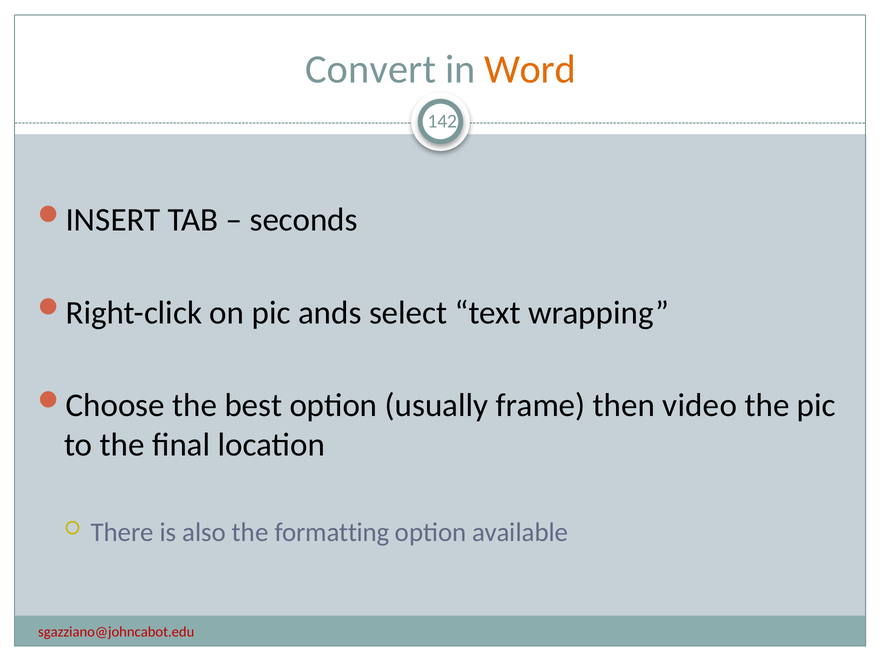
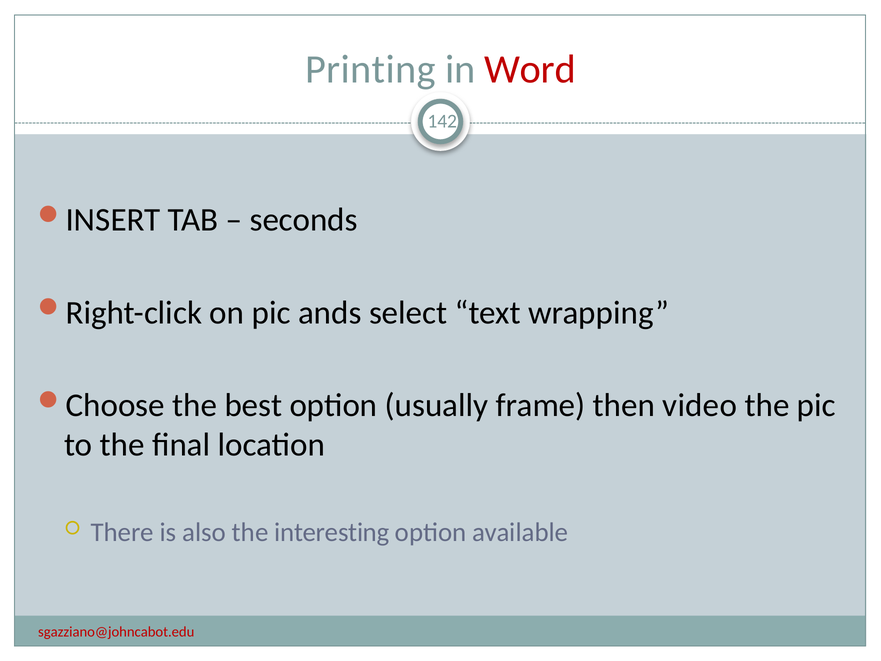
Convert: Convert -> Printing (370, 69)
Word colour: orange -> red (530, 69)
formatting: formatting -> interesting (332, 532)
